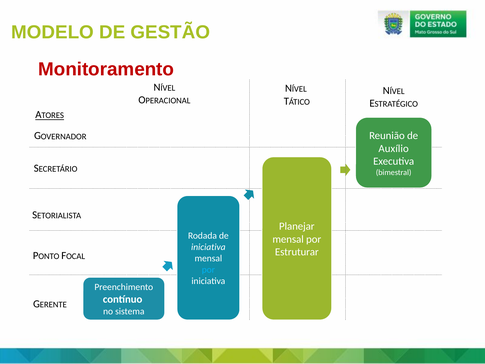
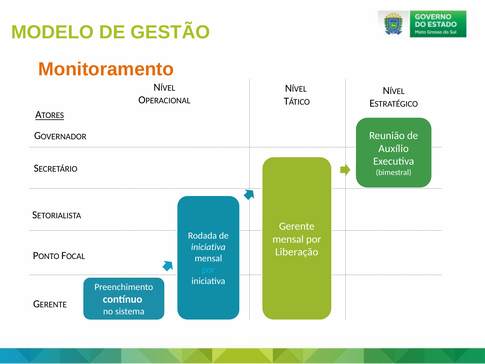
Monitoramento colour: red -> orange (106, 69)
Planejar: Planejar -> Gerente (297, 226)
Estruturar: Estruturar -> Liberação (297, 252)
